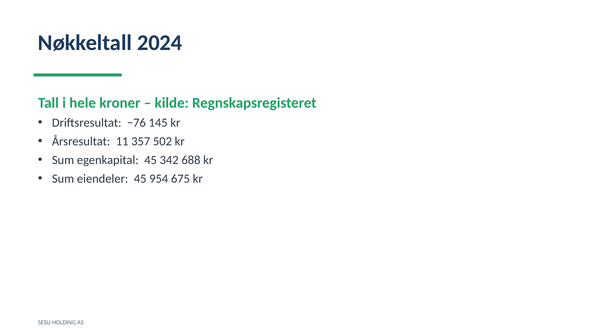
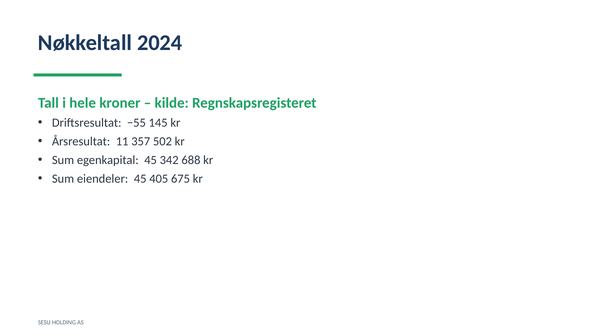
−76: −76 -> −55 (136, 123)
954: 954 -> 405 (159, 179)
